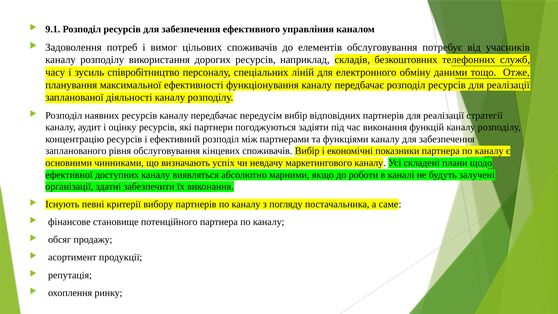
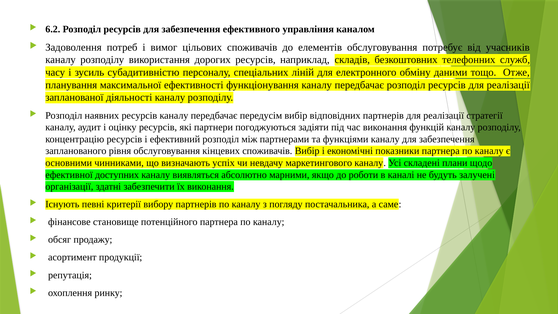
9.1: 9.1 -> 6.2 (53, 29)
співробітництво: співробітництво -> субадитивністю (143, 72)
